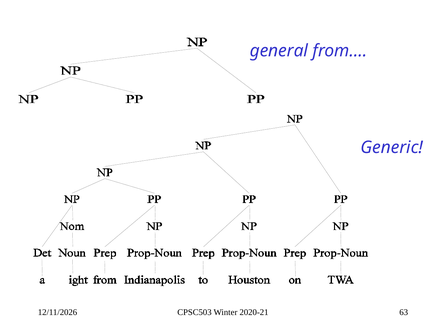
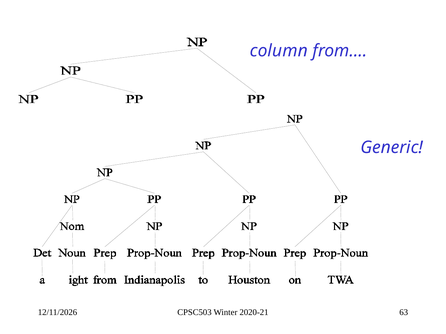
general: general -> column (279, 51)
